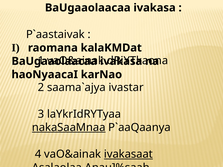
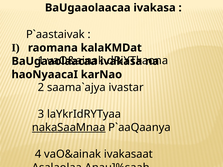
ivakasaat underline: present -> none (128, 154)
